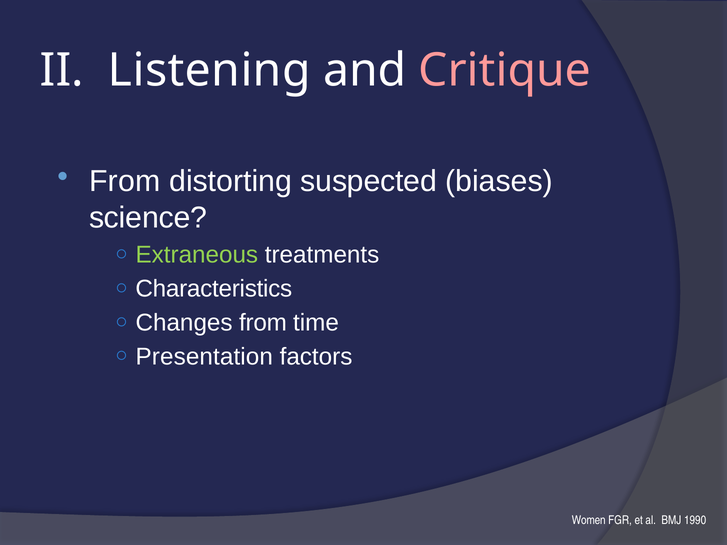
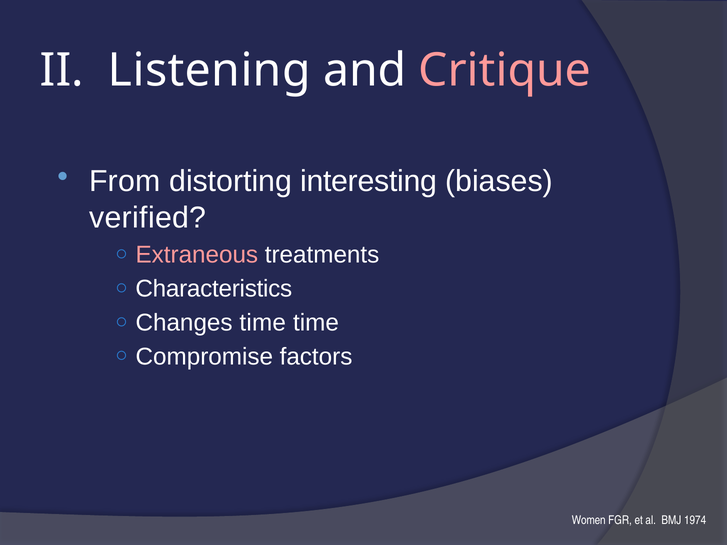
suspected: suspected -> interesting (369, 181)
science: science -> verified (148, 218)
Extraneous colour: light green -> pink (197, 255)
Changes from: from -> time (263, 323)
Presentation: Presentation -> Compromise (204, 357)
1990: 1990 -> 1974 (695, 521)
